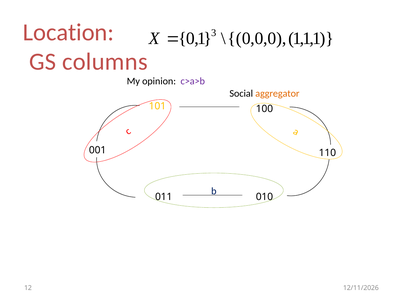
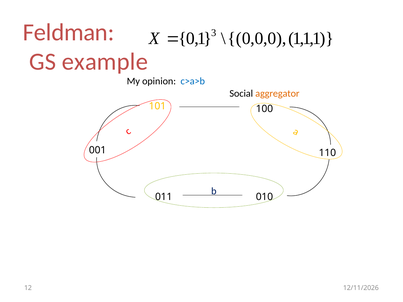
Location: Location -> Feldman (69, 32)
columns: columns -> example (105, 62)
c>a>b colour: purple -> blue (193, 81)
